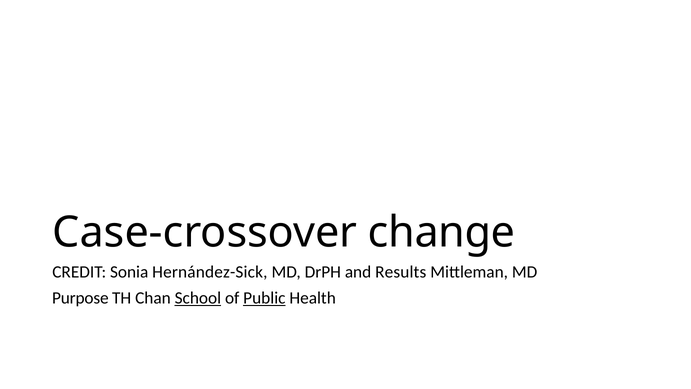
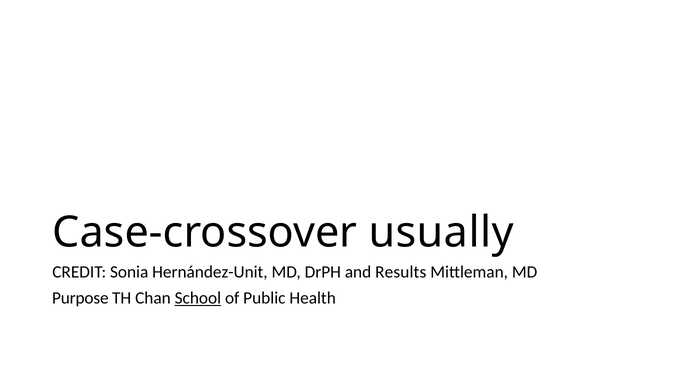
change: change -> usually (441, 232)
Hernández-Sick: Hernández-Sick -> Hernández-Unit (210, 272)
Public underline: present -> none (264, 298)
